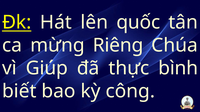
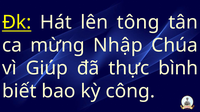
quốc: quốc -> tông (138, 22)
Riêng: Riêng -> Nhập (118, 45)
